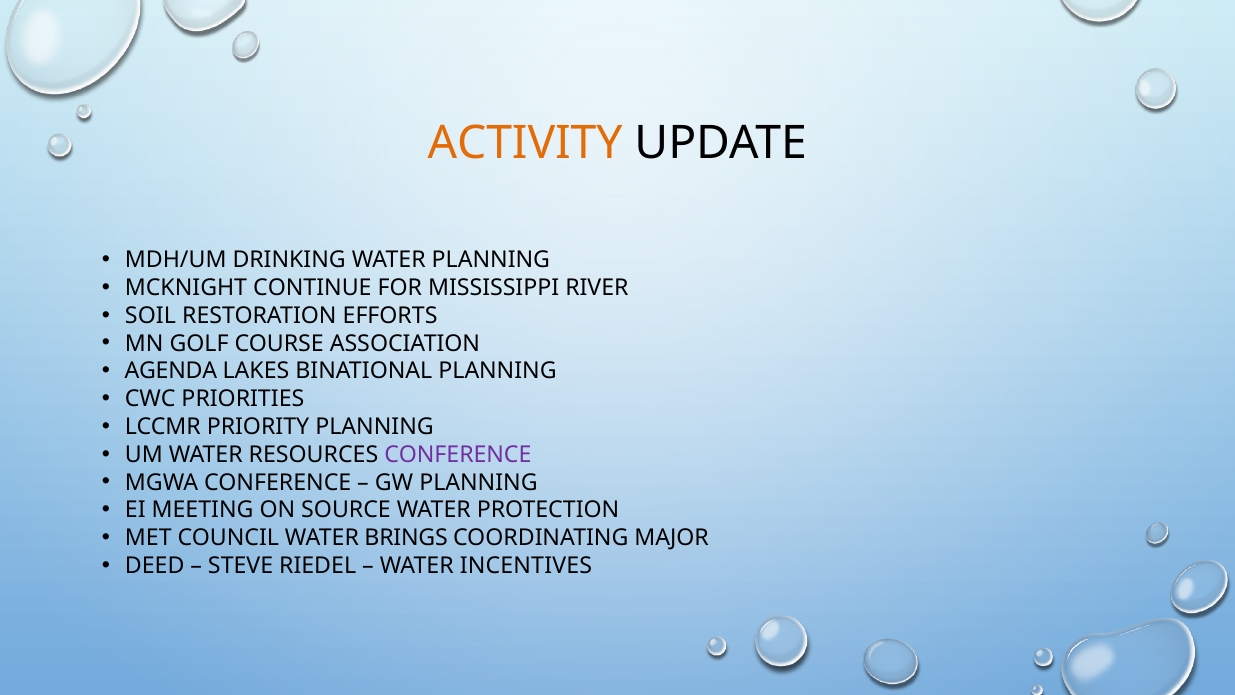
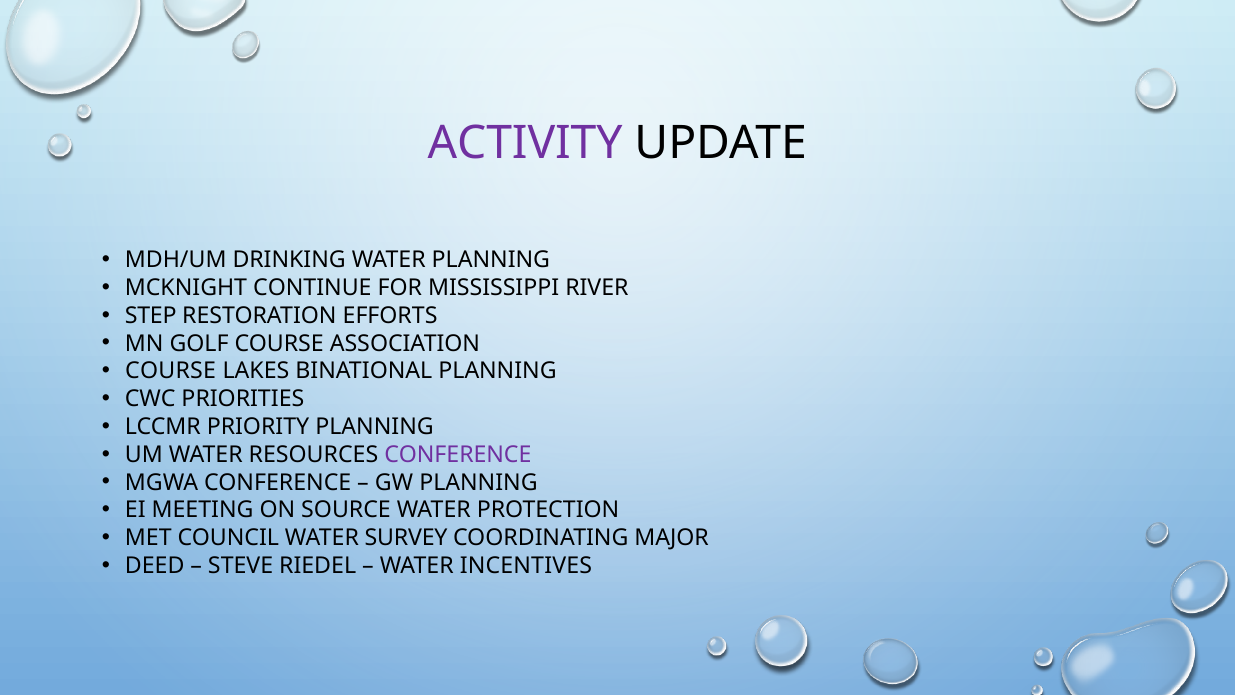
ACTIVITY colour: orange -> purple (525, 143)
SOIL: SOIL -> STEP (151, 315)
AGENDA: AGENDA -> COURSE (171, 371)
BRINGS: BRINGS -> SURVEY (406, 538)
